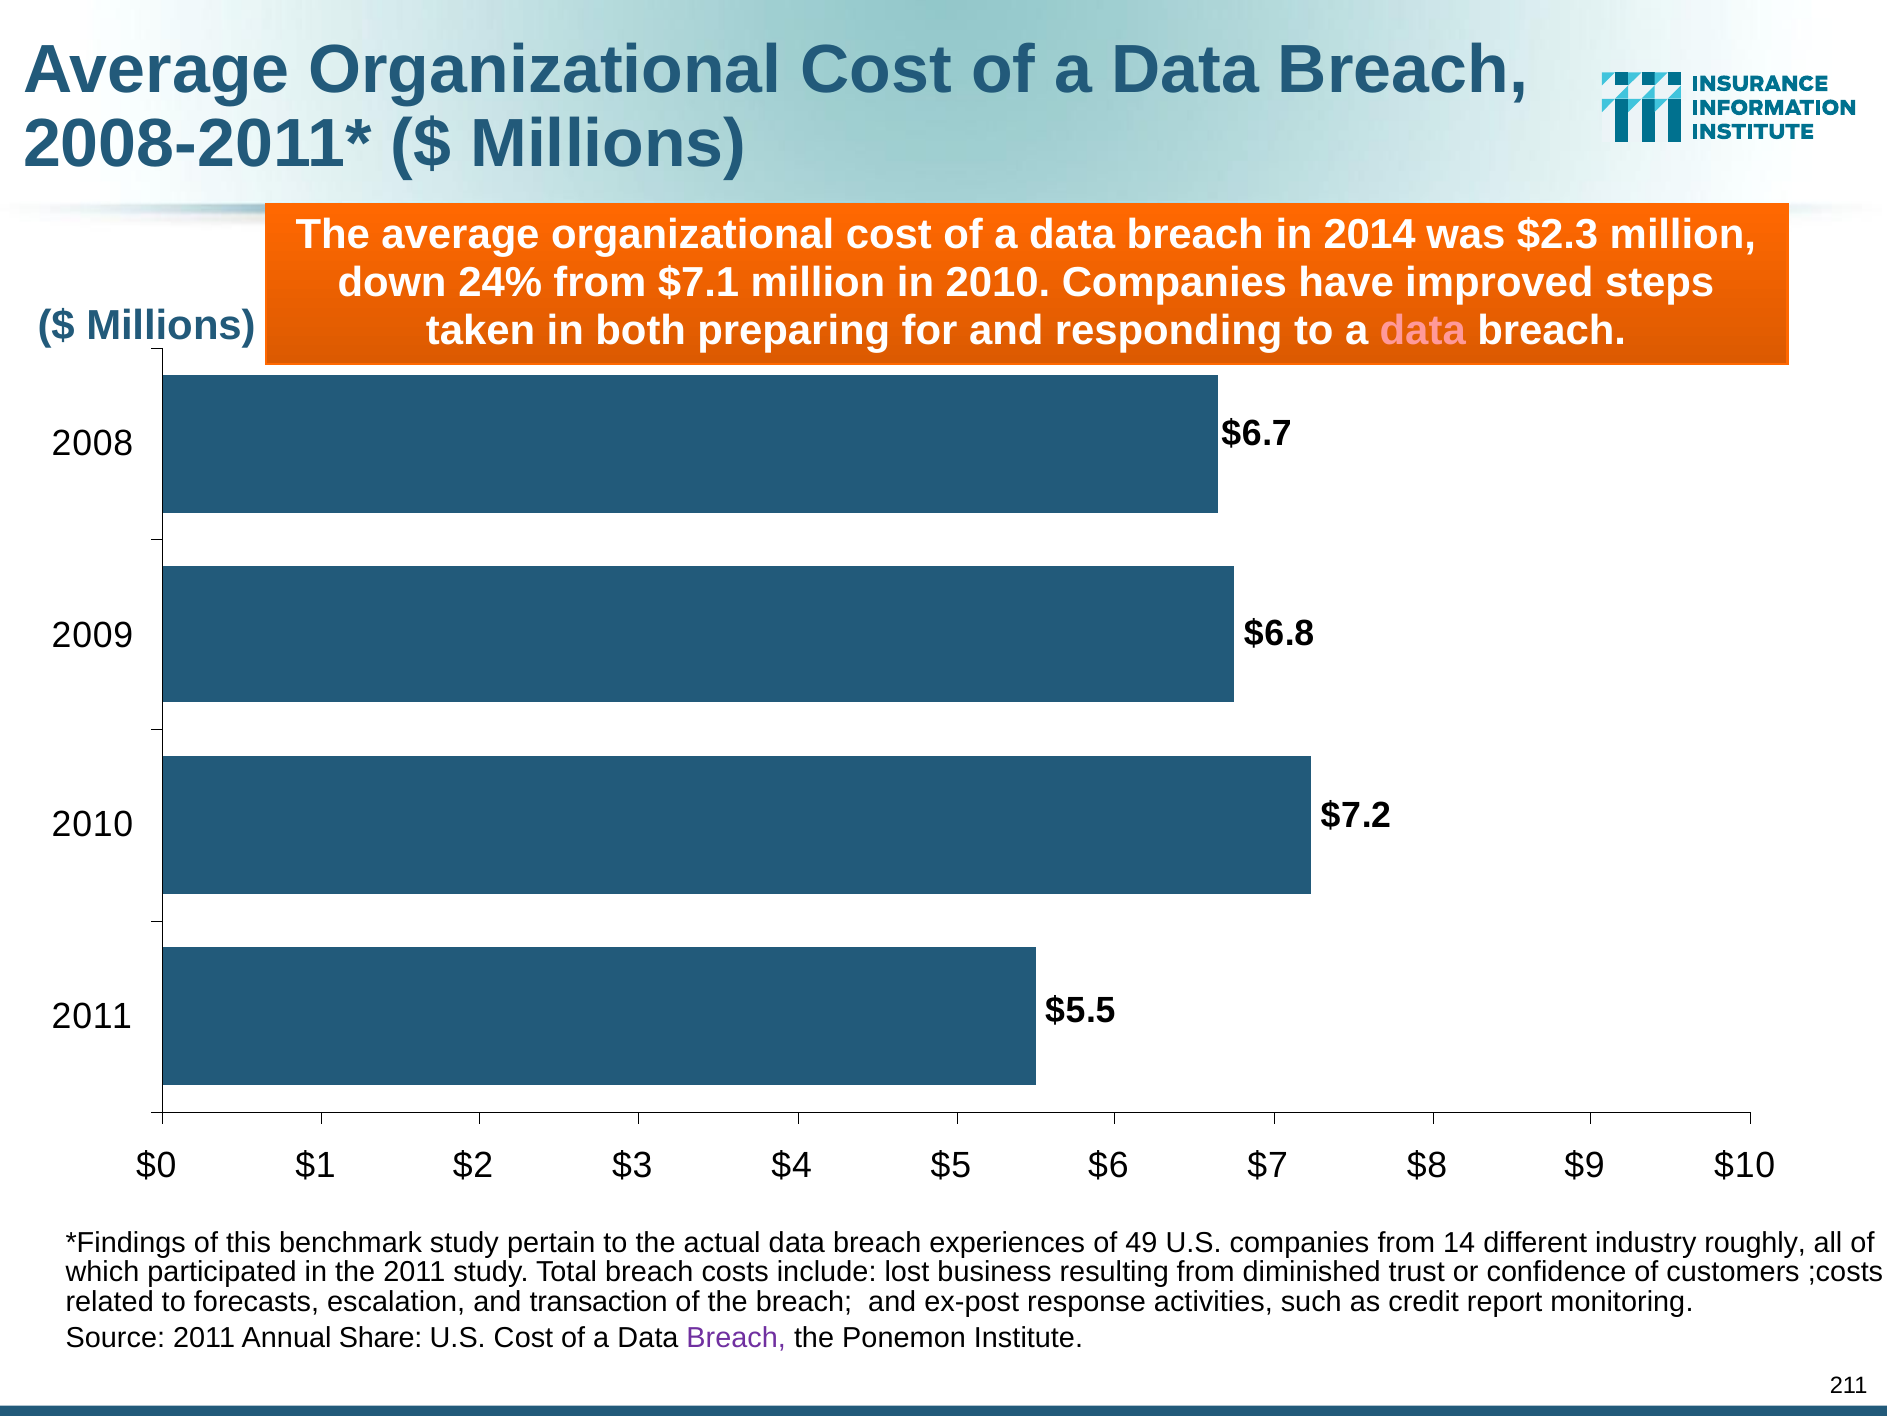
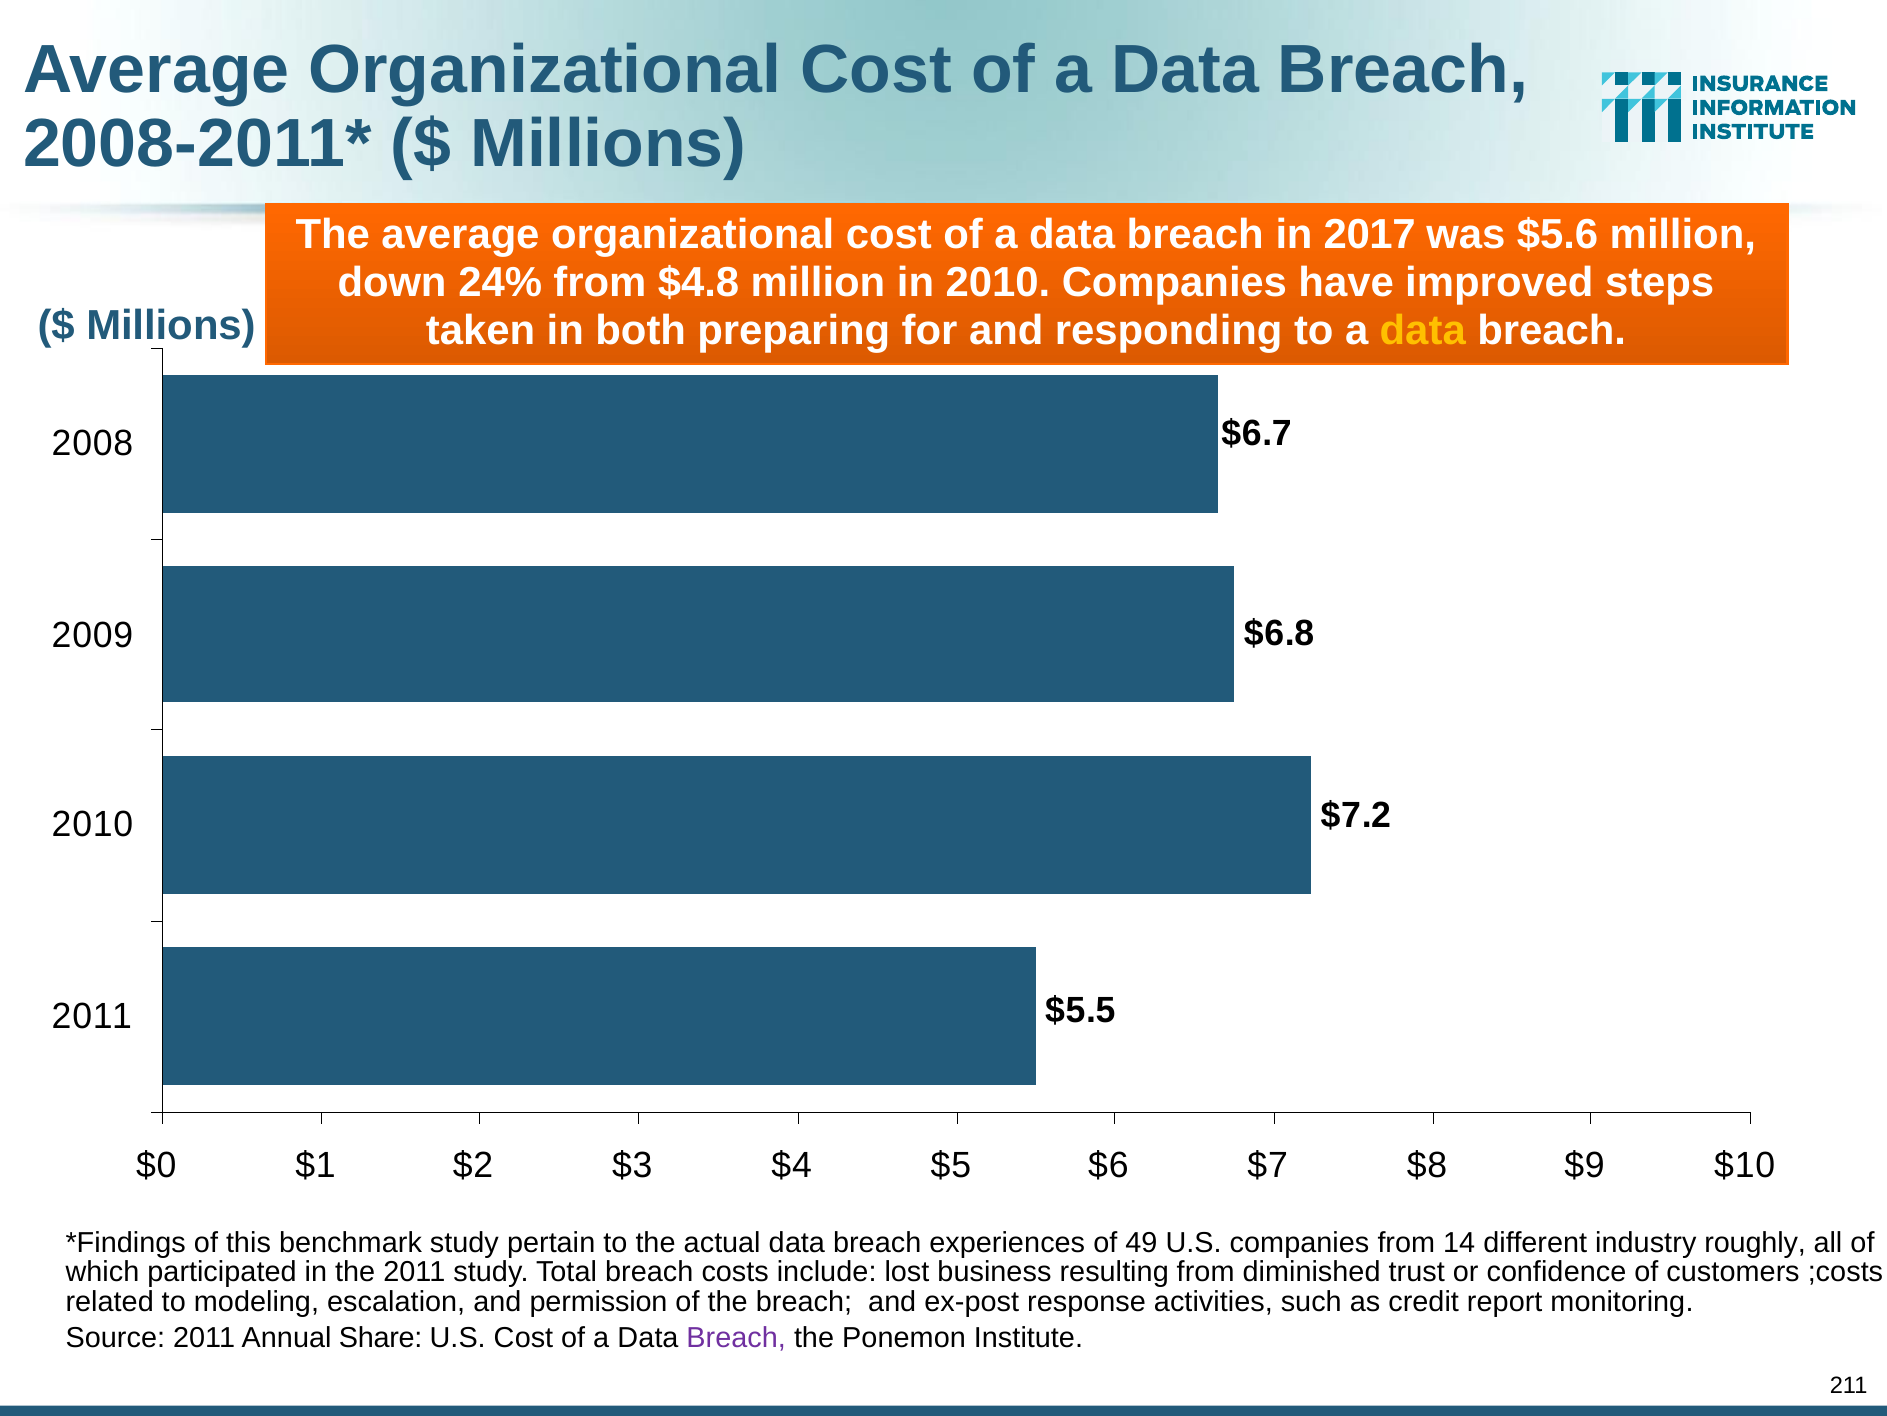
2014: 2014 -> 2017 (1370, 235)
$2.3: $2.3 -> $5.6 (1557, 235)
$7.1: $7.1 -> $4.8 (698, 283)
data colour: pink -> yellow (1423, 331)
forecasts: forecasts -> modeling (256, 1301)
transaction: transaction -> permission (599, 1301)
